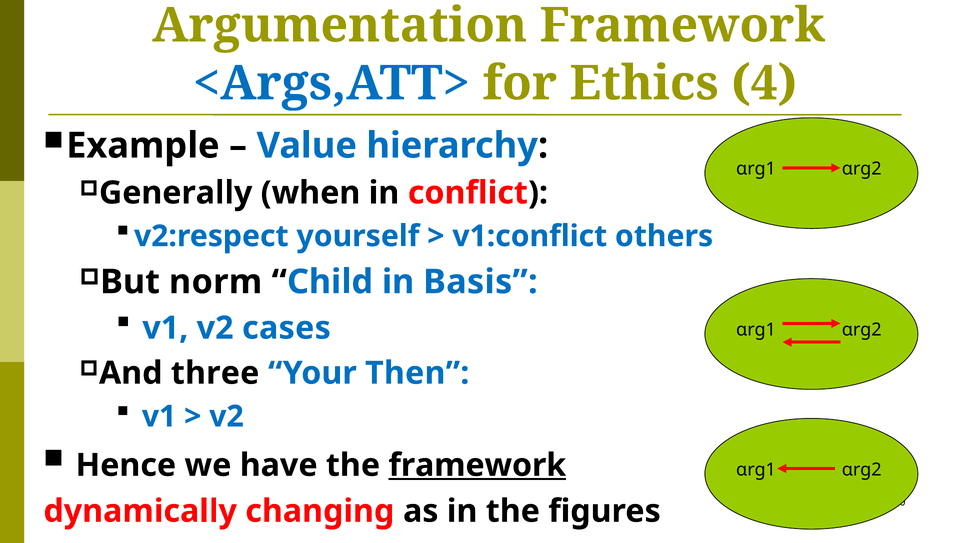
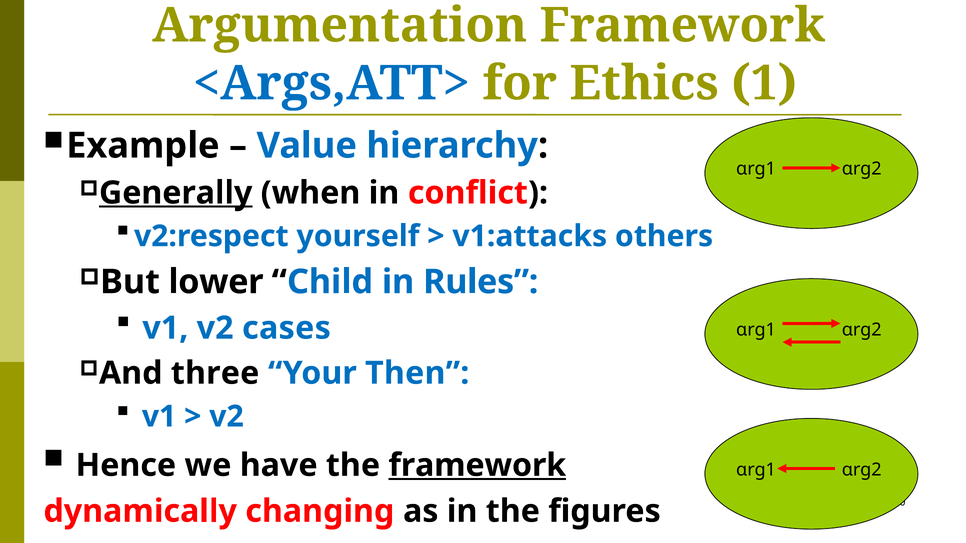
4: 4 -> 1 (764, 83)
Generally underline: none -> present (176, 193)
v1:conflict: v1:conflict -> v1:attacks (530, 236)
norm: norm -> lower (216, 282)
Basis: Basis -> Rules (481, 282)
